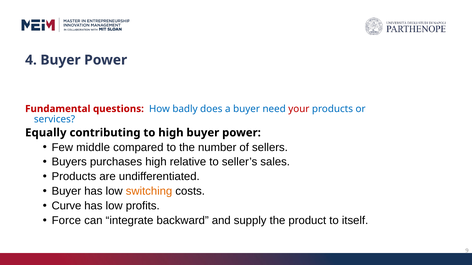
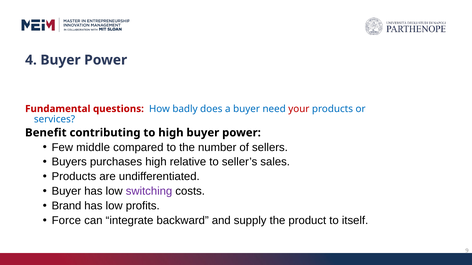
Equally: Equally -> Benefit (46, 133)
switching colour: orange -> purple (149, 192)
Curve: Curve -> Brand (66, 206)
